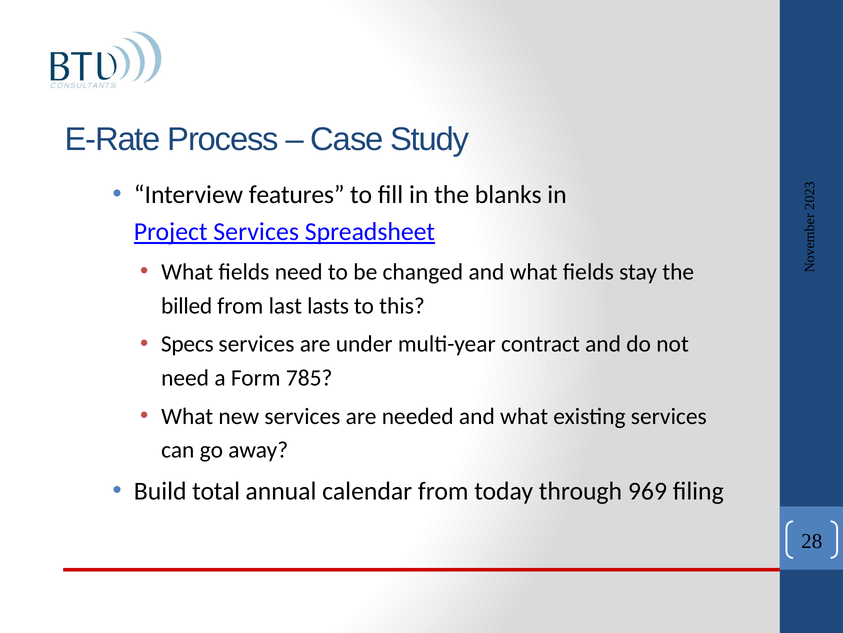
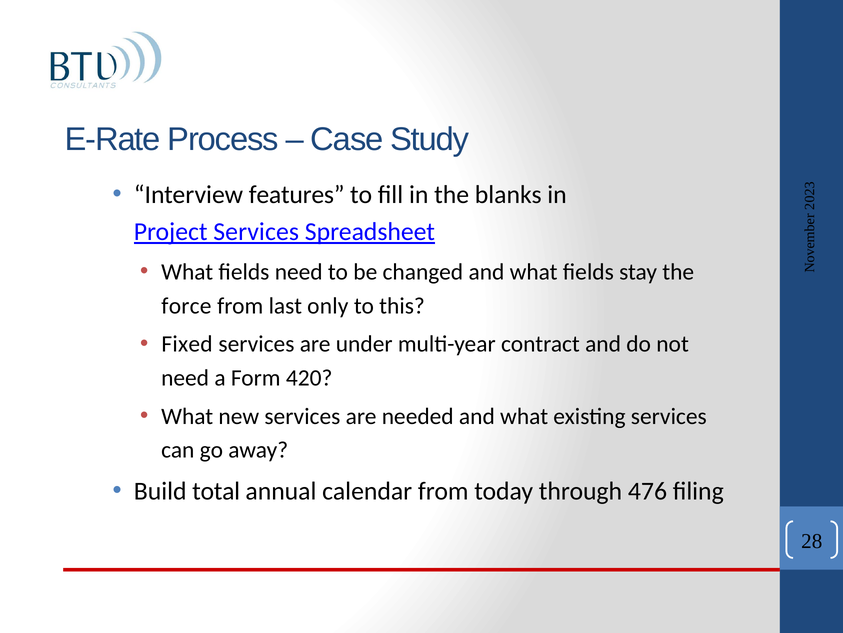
billed: billed -> force (186, 305)
lasts: lasts -> only (328, 305)
Specs: Specs -> Fixed (187, 344)
785: 785 -> 420 (309, 378)
969: 969 -> 476 (647, 491)
